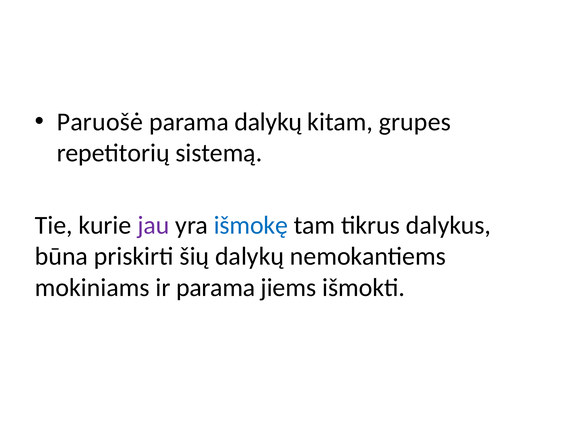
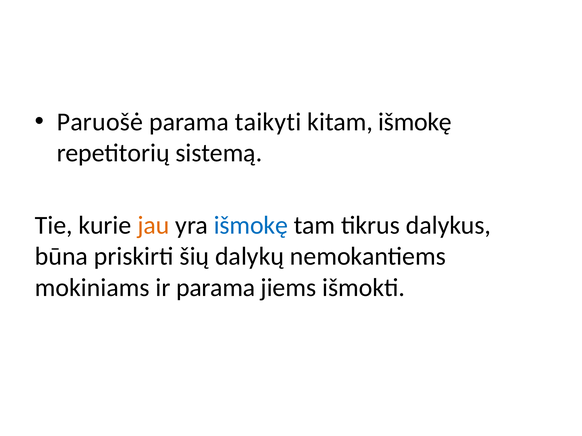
parama dalykų: dalykų -> taikyti (268, 122)
kitam grupes: grupes -> išmokę (415, 122)
jau colour: purple -> orange (153, 226)
